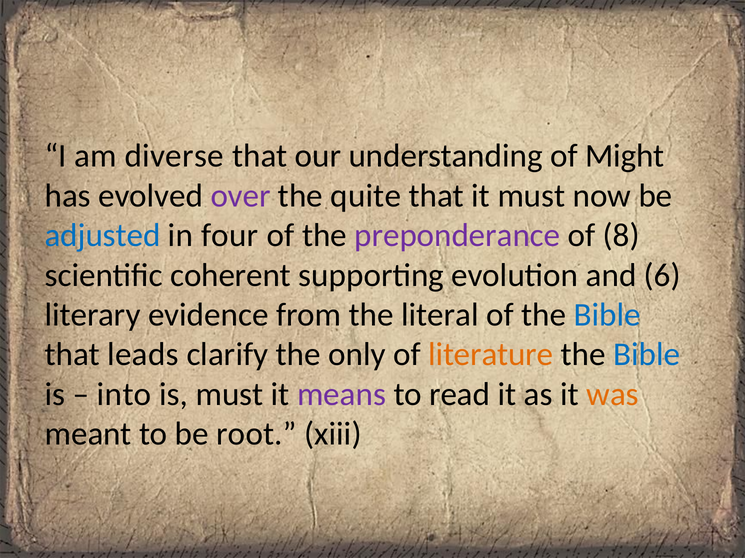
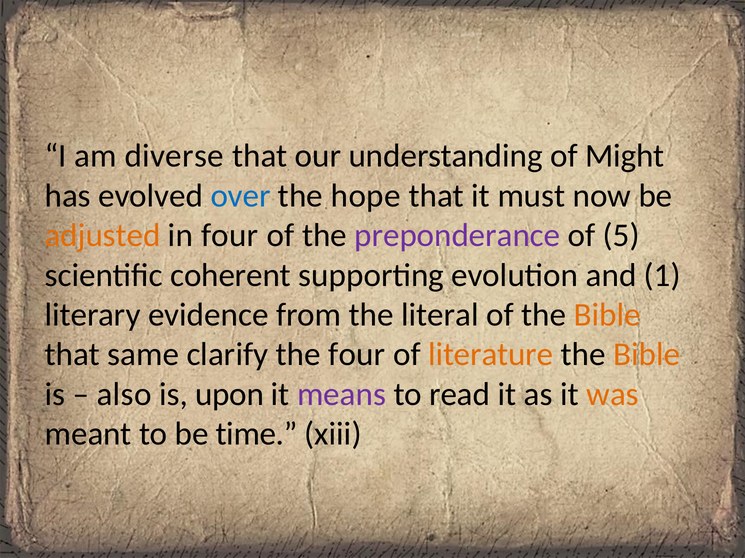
over colour: purple -> blue (241, 196)
quite: quite -> hope (366, 196)
adjusted colour: blue -> orange (103, 236)
8: 8 -> 5 (621, 236)
6: 6 -> 1 (662, 276)
Bible colour: blue -> orange (607, 315)
leads: leads -> same (143, 355)
the only: only -> four (357, 355)
Bible colour: blue -> orange (647, 355)
into: into -> also (124, 395)
is must: must -> upon (230, 395)
root: root -> time (257, 434)
